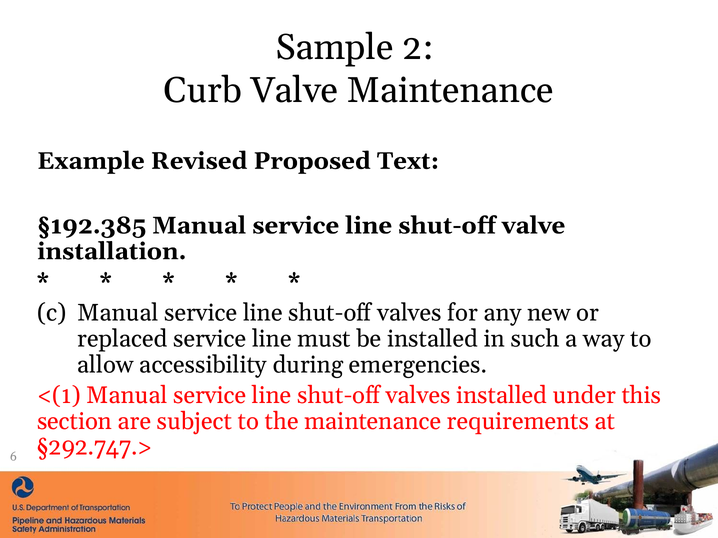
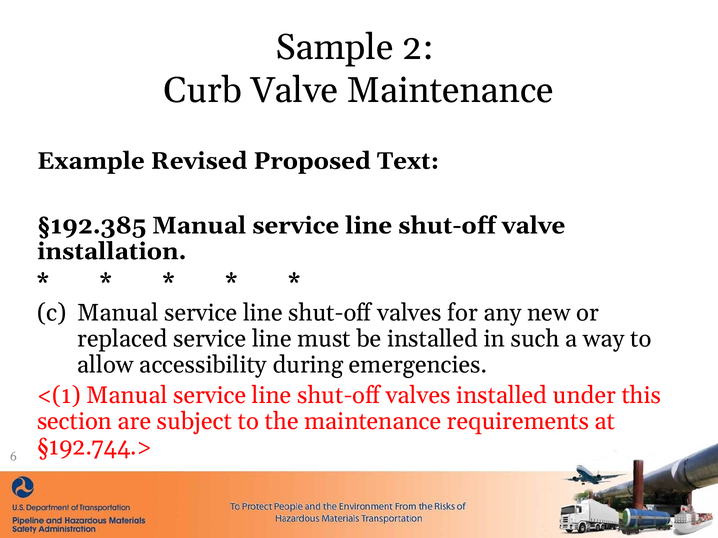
§292.747.>: §292.747.> -> §192.744.> (95, 447)
